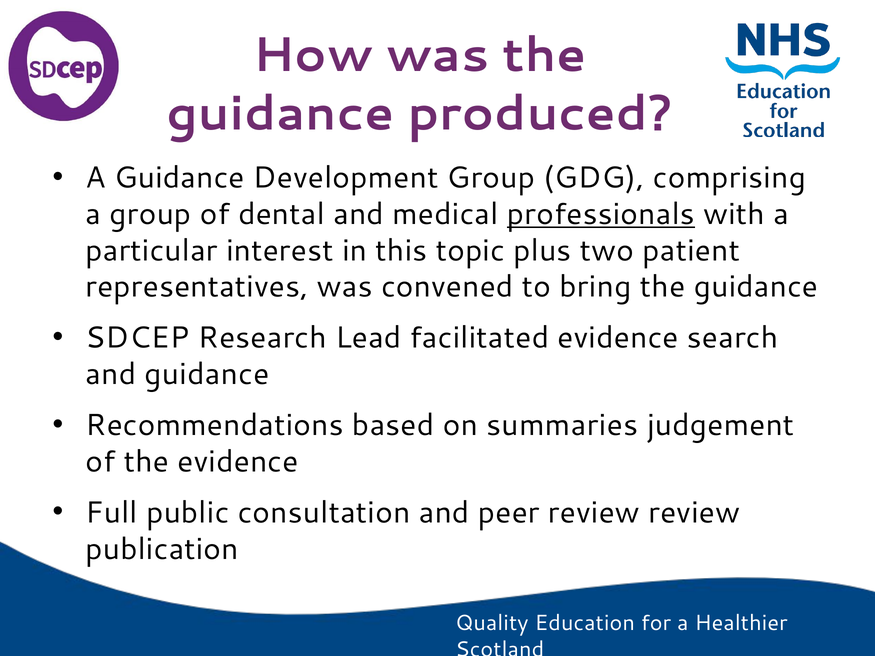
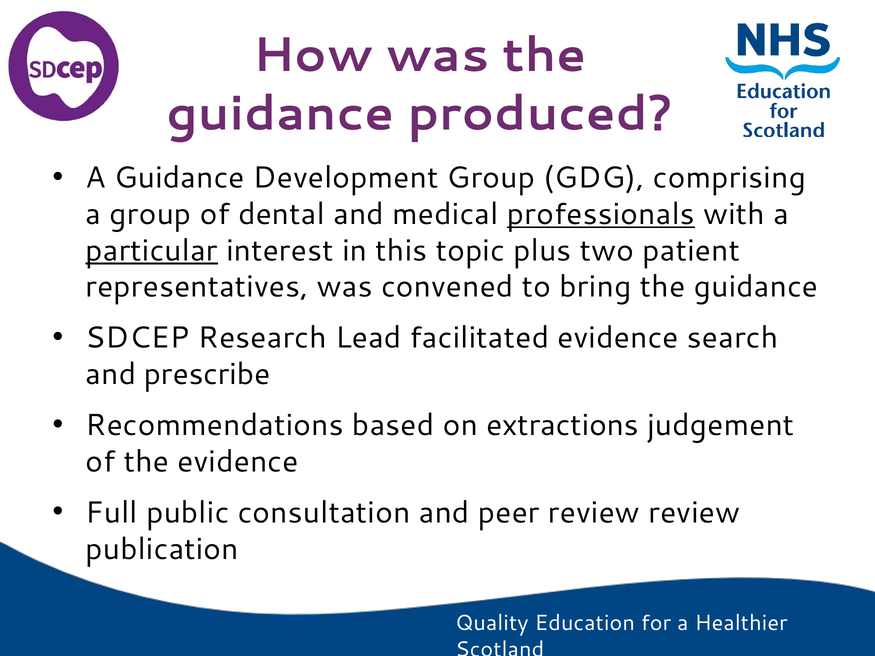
particular underline: none -> present (152, 251)
and guidance: guidance -> prescribe (207, 374)
summaries: summaries -> extractions (563, 425)
